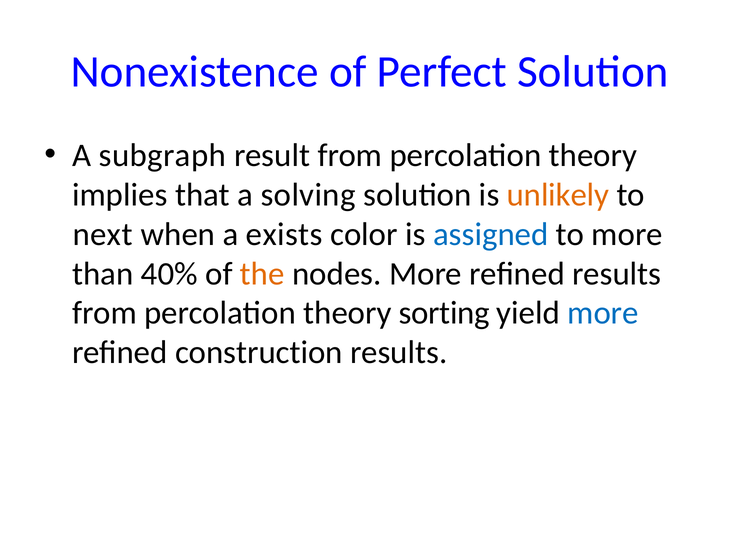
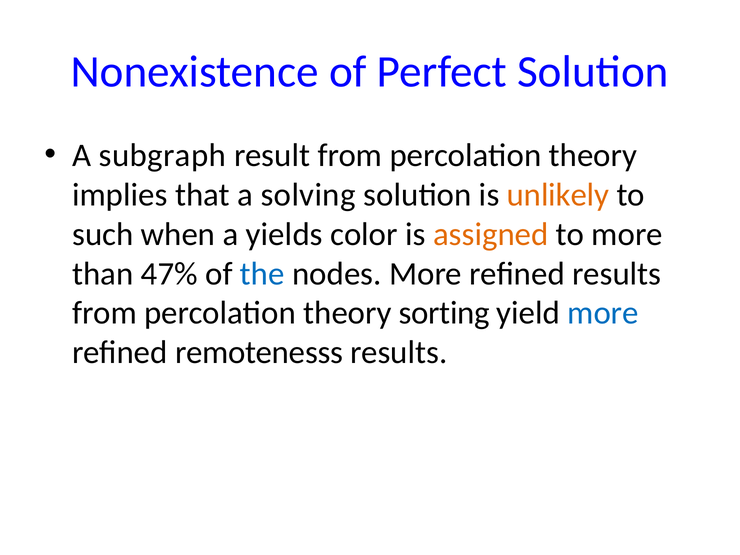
next: next -> such (103, 234)
exists: exists -> yields (284, 234)
assigned colour: blue -> orange (491, 234)
40%: 40% -> 47% (169, 274)
the colour: orange -> blue (262, 274)
construction: construction -> remotenesss (259, 353)
